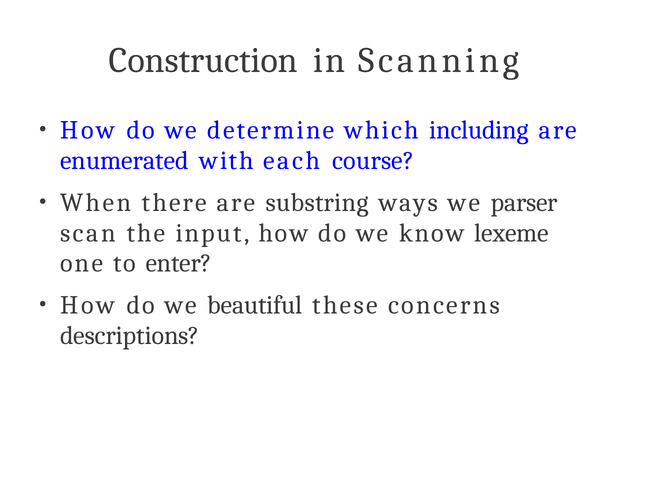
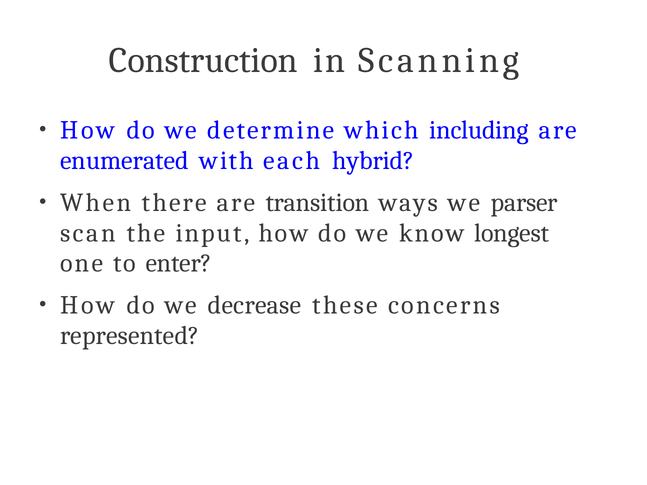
course: course -> hybrid (373, 160)
substring: substring -> transition (317, 202)
lexeme: lexeme -> longest (512, 233)
beautiful: beautiful -> decrease (255, 305)
descriptions: descriptions -> represented (130, 336)
